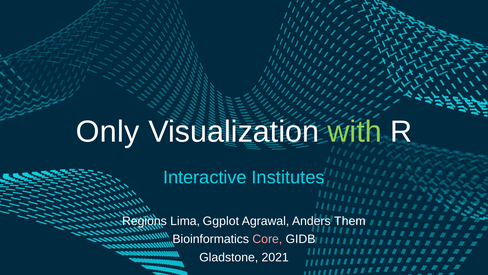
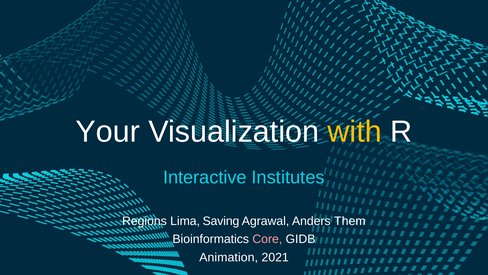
Only: Only -> Your (108, 132)
with colour: light green -> yellow (355, 132)
Ggplot: Ggplot -> Saving (221, 221)
Gladstone: Gladstone -> Animation (229, 257)
